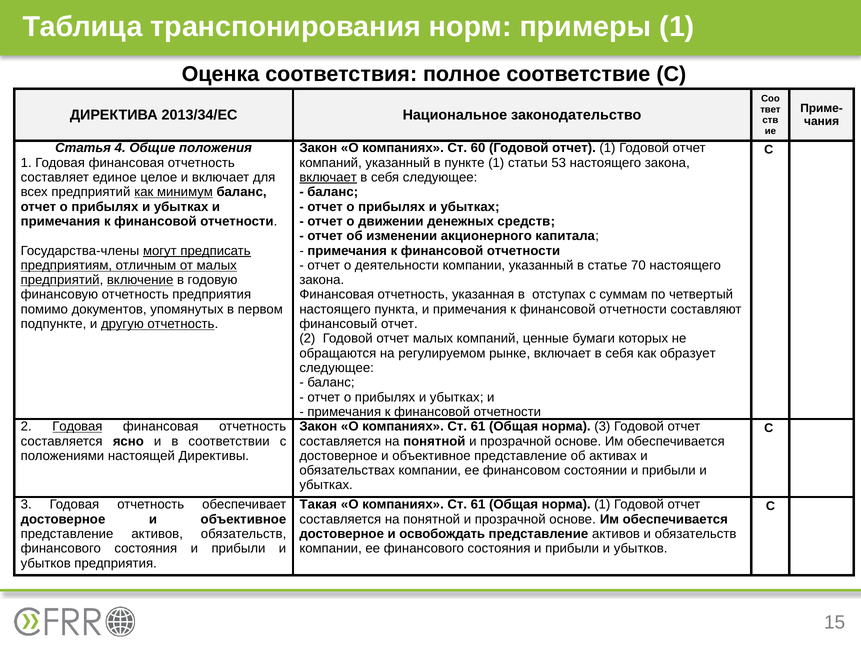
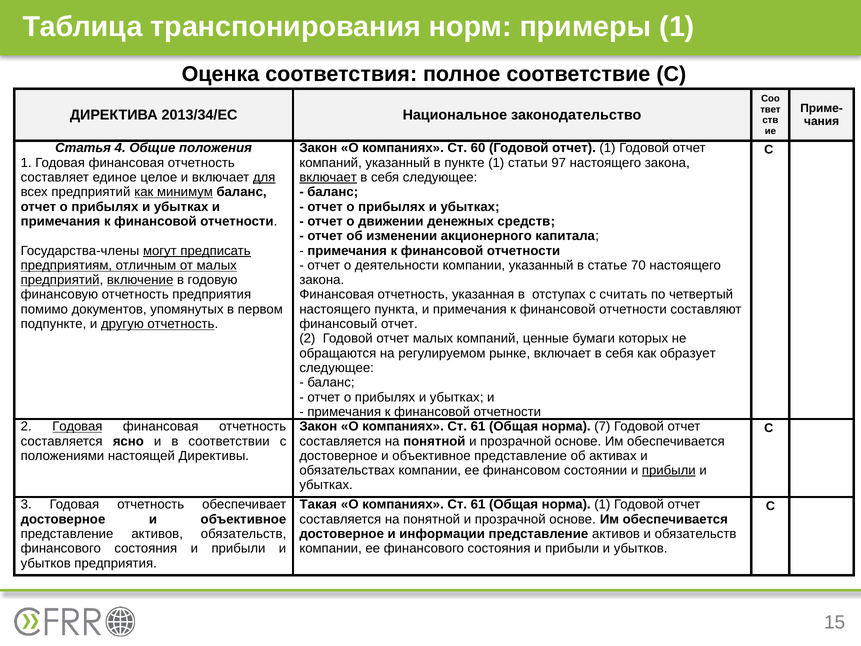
53: 53 -> 97 (559, 163)
для underline: none -> present (264, 177)
суммам: суммам -> считать (623, 295)
норма 3: 3 -> 7 (602, 426)
прибыли underline: none -> present (669, 470)
освобождать: освобождать -> информации (442, 534)
